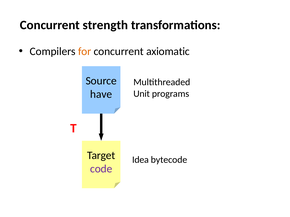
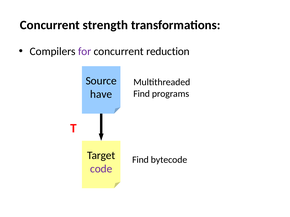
for colour: orange -> purple (85, 52)
axiomatic: axiomatic -> reduction (168, 52)
Unit: Unit -> Find (142, 94)
Idea: Idea -> Find (140, 160)
